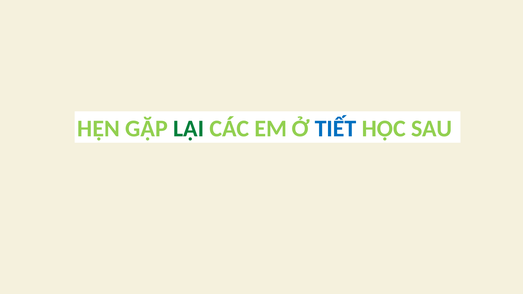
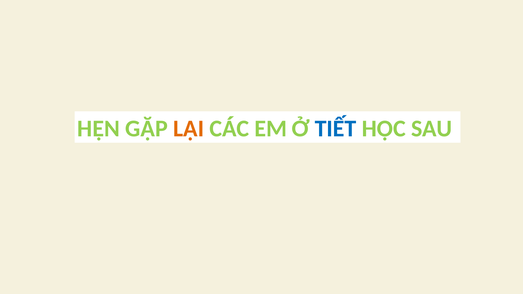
LẠI colour: green -> orange (189, 129)
